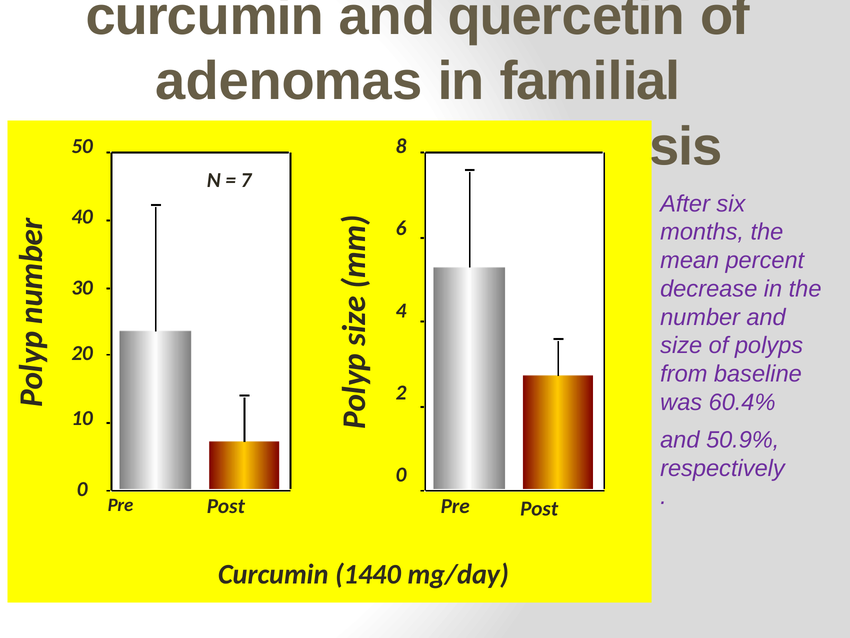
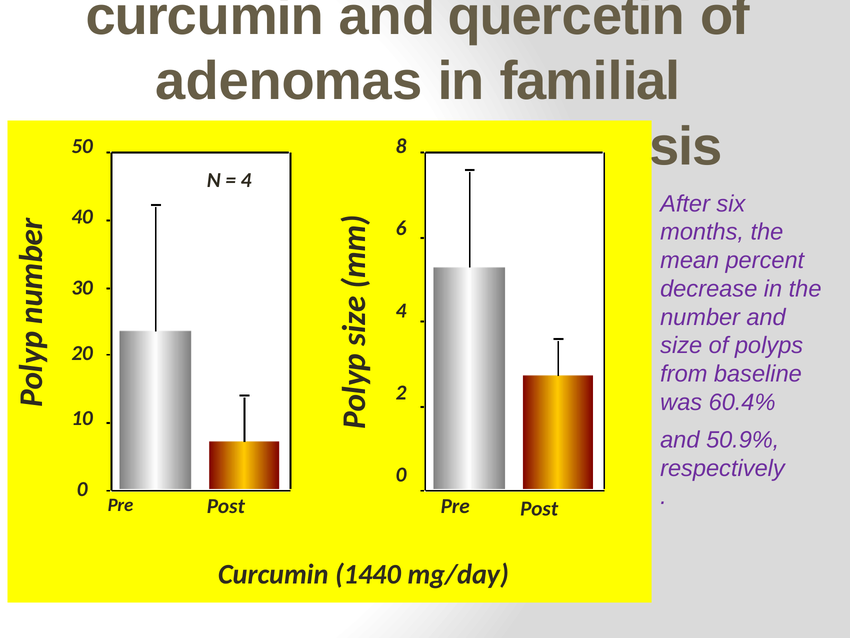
7: 7 -> 4 (246, 180)
